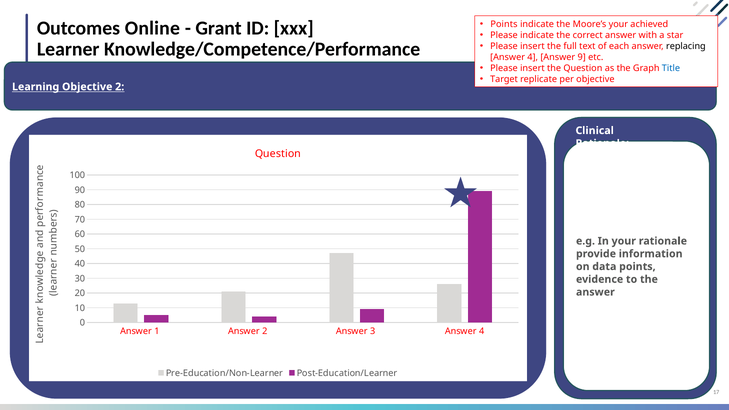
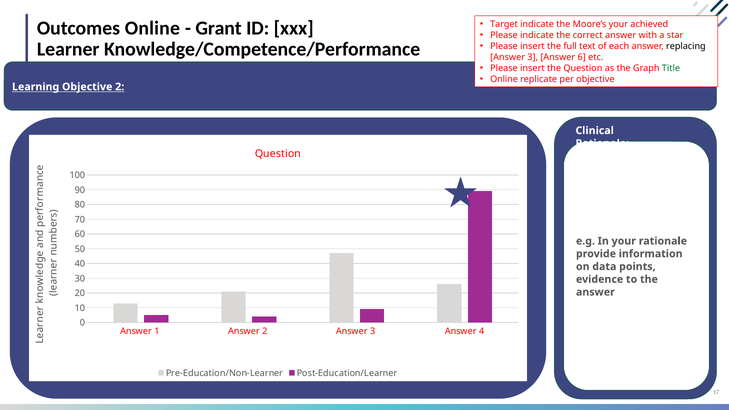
Points: Points -> Target (504, 24)
4: 4 -> 3 (533, 57)
9: 9 -> 6 (582, 57)
Title colour: blue -> green (671, 68)
Target: Target -> Online (504, 79)
